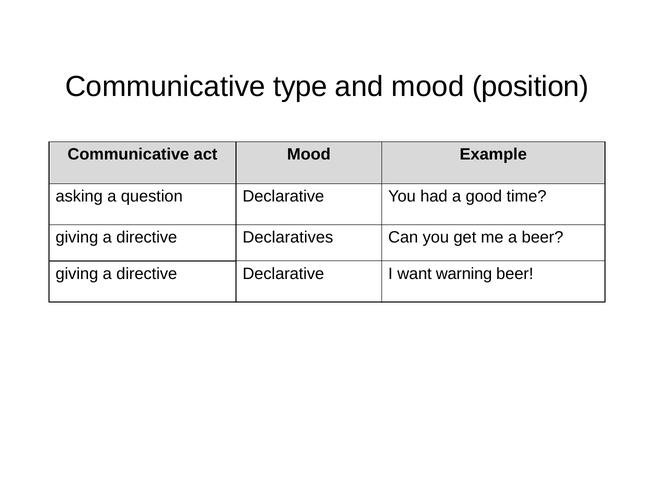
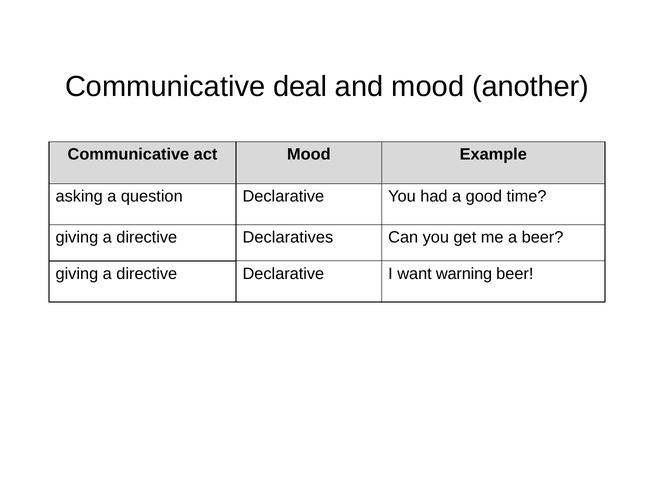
type: type -> deal (300, 86)
position: position -> another (530, 86)
